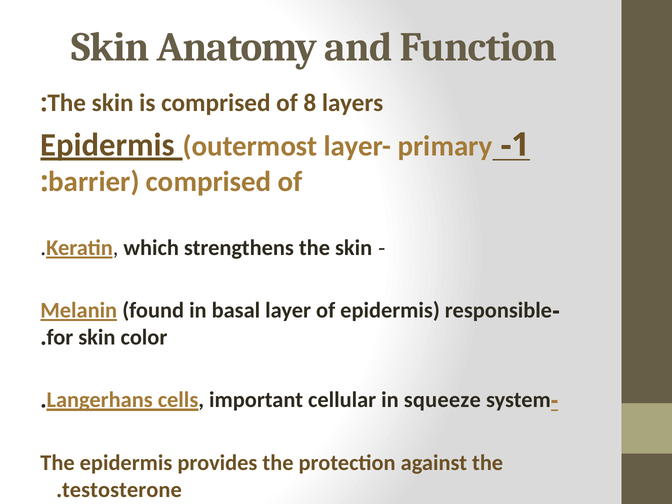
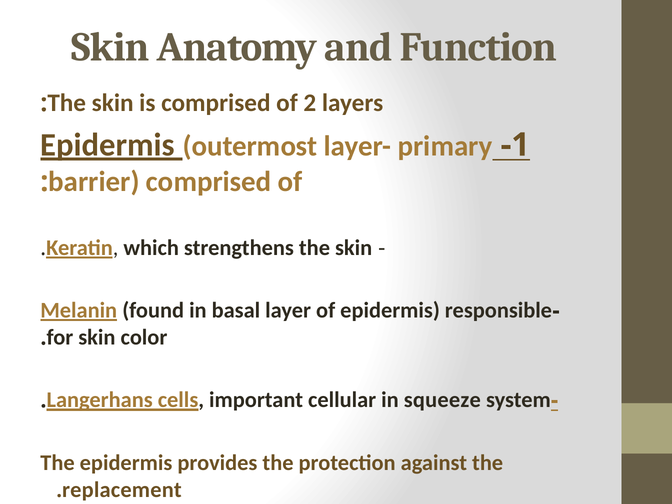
8: 8 -> 2 (310, 103)
testosterone: testosterone -> replacement (122, 490)
